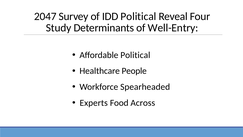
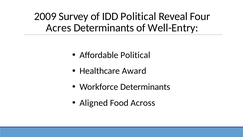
2047: 2047 -> 2009 (45, 16)
Study: Study -> Acres (59, 28)
People: People -> Award (134, 71)
Workforce Spearheaded: Spearheaded -> Determinants (145, 87)
Experts: Experts -> Aligned (94, 103)
